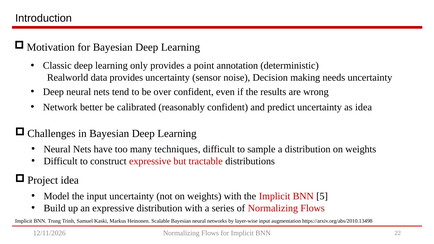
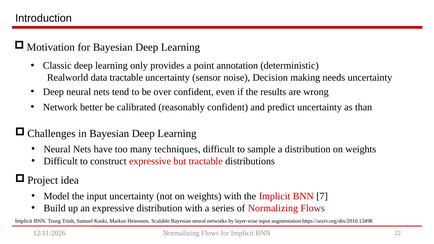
data provides: provides -> tractable (126, 78)
as idea: idea -> than (364, 107)
5: 5 -> 7 (322, 196)
